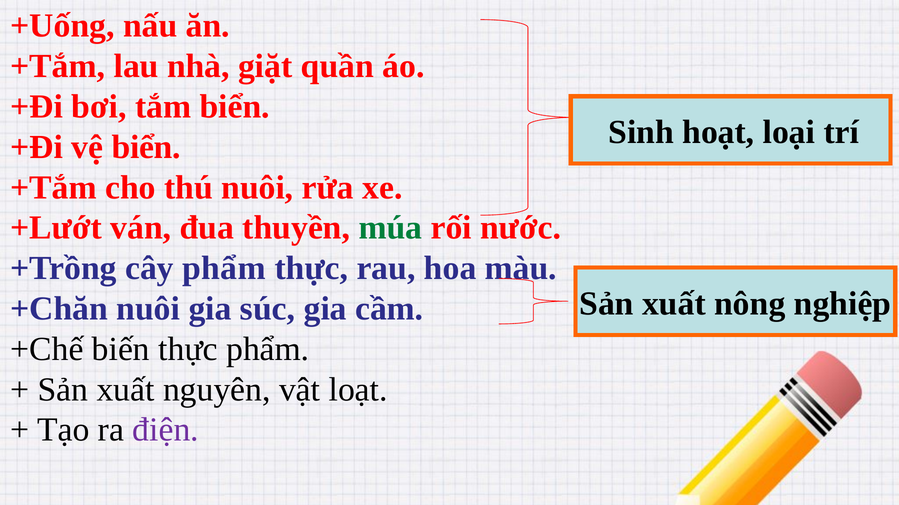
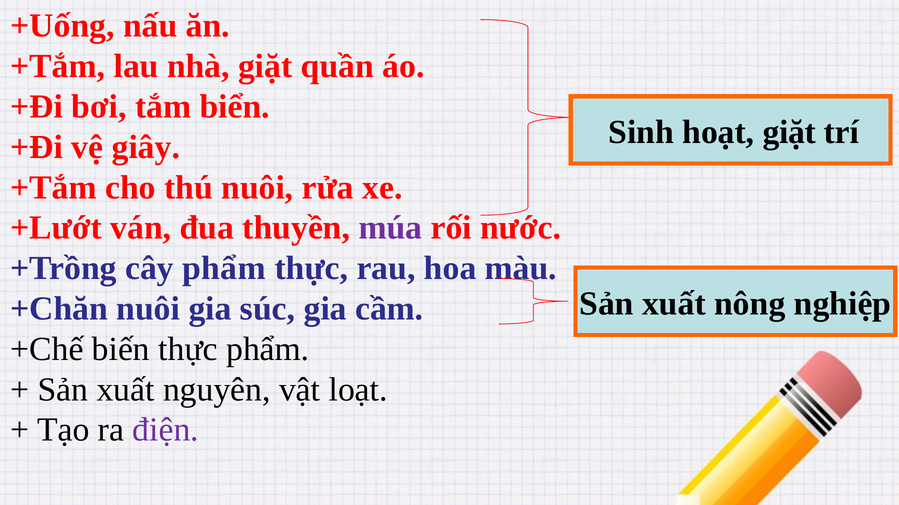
hoạt loại: loại -> giặt (789, 133)
vệ biển: biển -> giây (146, 147)
múa colour: green -> purple (390, 228)
